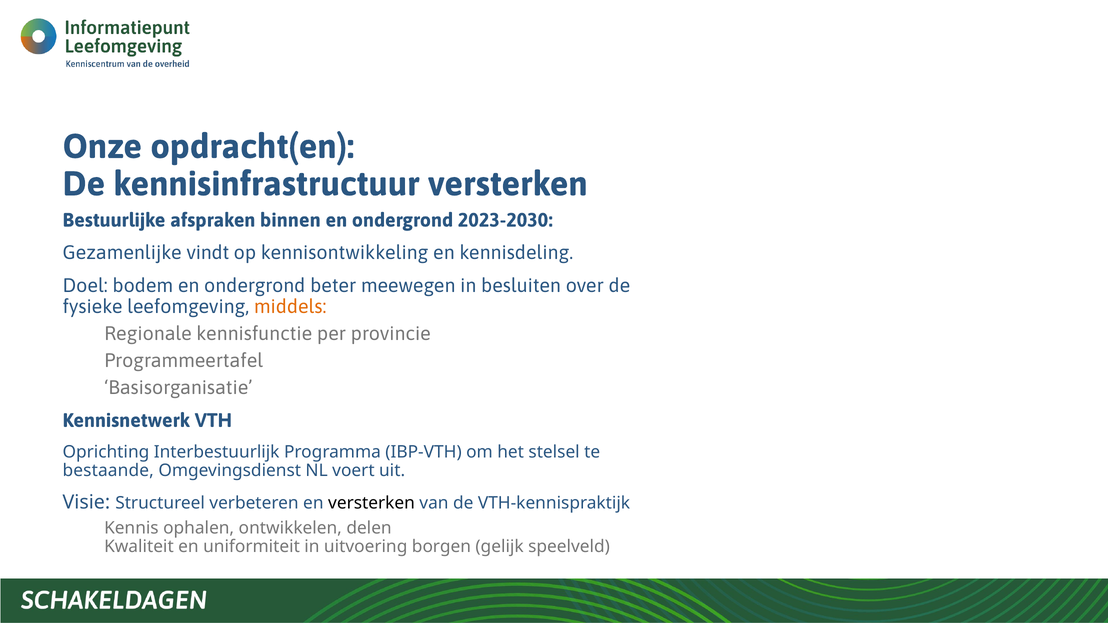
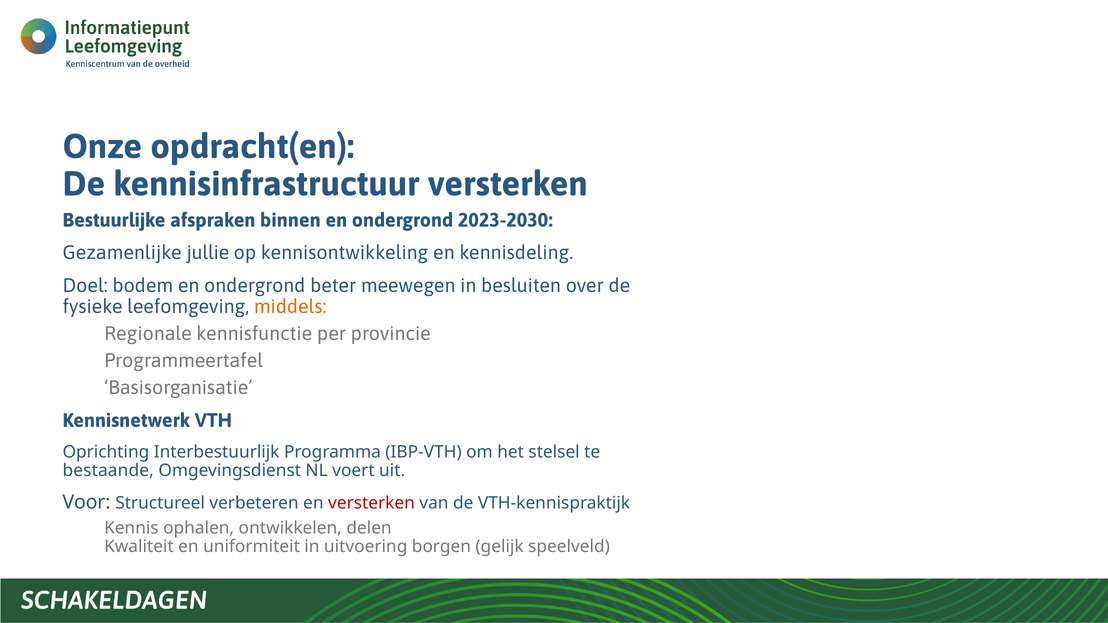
vindt: vindt -> jullie (208, 253)
Visie: Visie -> Voor (86, 502)
versterken colour: black -> red (372, 503)
